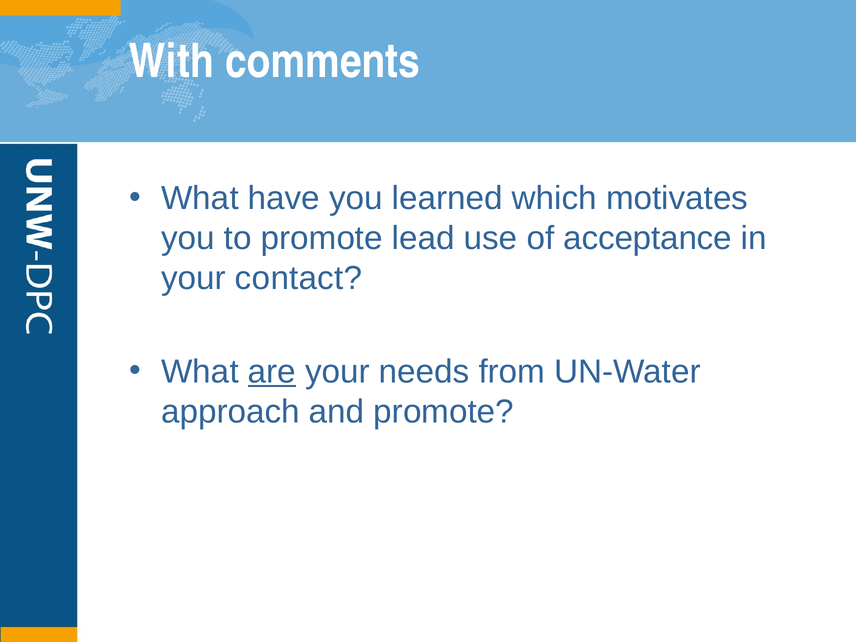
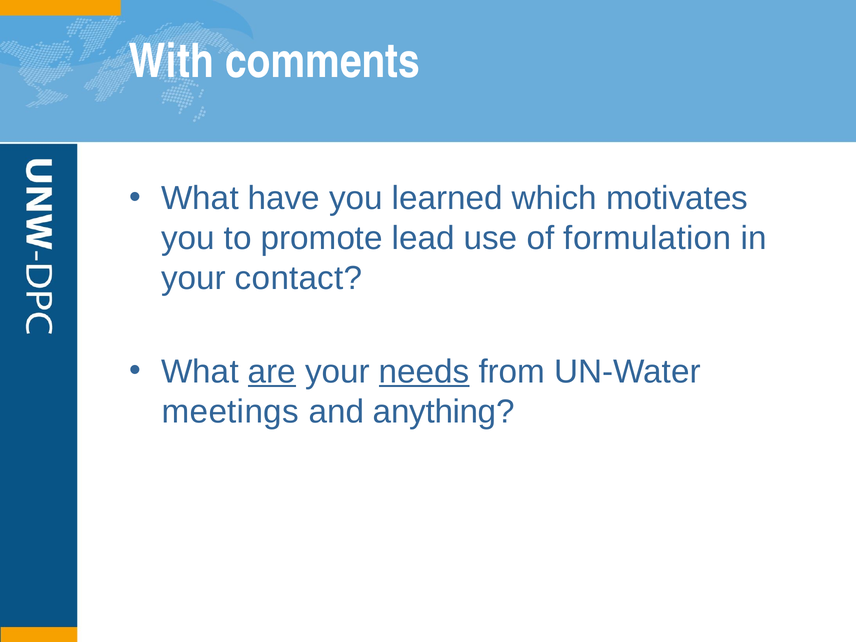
acceptance: acceptance -> formulation (647, 238)
needs underline: none -> present (424, 372)
approach: approach -> meetings (230, 412)
and promote: promote -> anything (444, 412)
